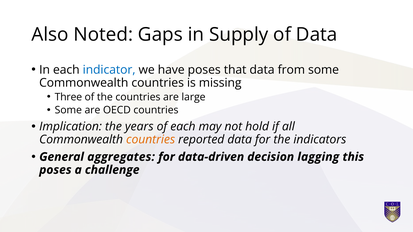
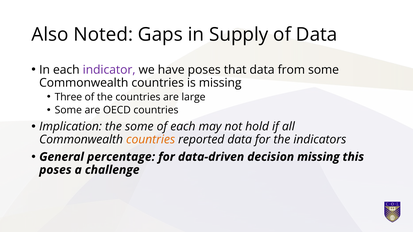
indicator colour: blue -> purple (109, 70)
the years: years -> some (139, 127)
aggregates: aggregates -> percentage (121, 157)
decision lagging: lagging -> missing (318, 157)
